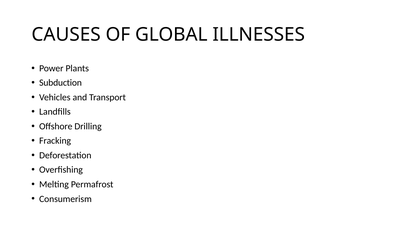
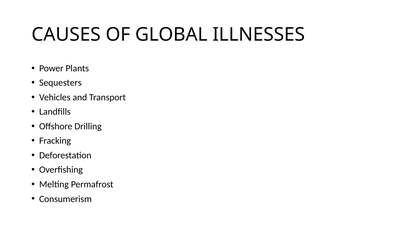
Subduction: Subduction -> Sequesters (60, 83)
